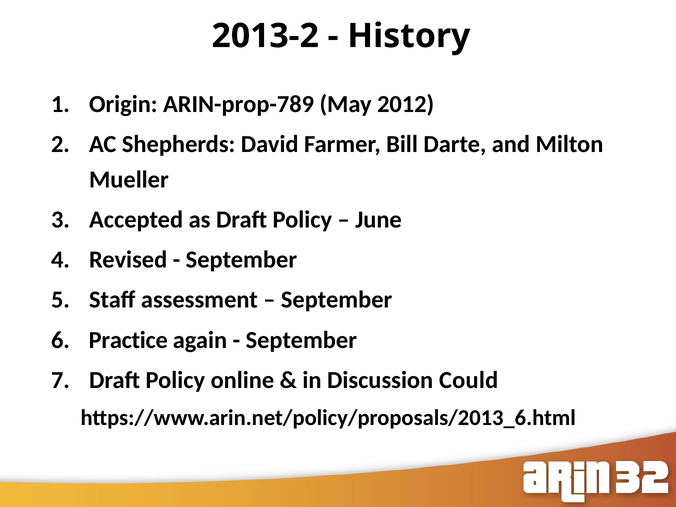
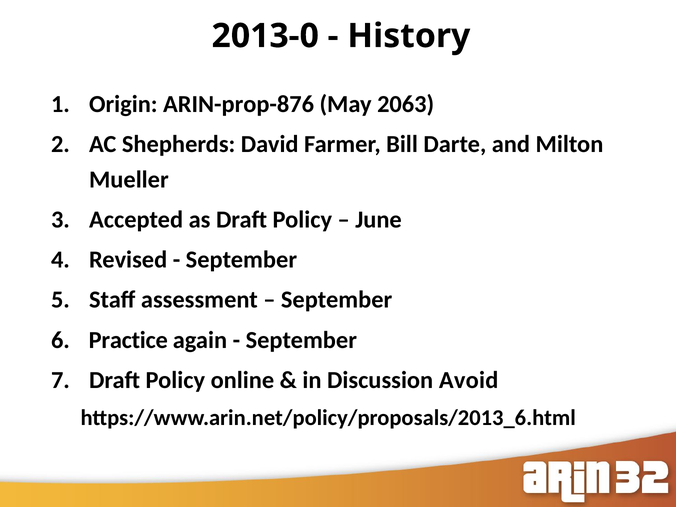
2013-2: 2013-2 -> 2013-0 (265, 36)
ARIN-prop-789: ARIN-prop-789 -> ARIN-prop-876 (239, 104)
2012: 2012 -> 2063 (406, 104)
Could: Could -> Avoid (469, 380)
